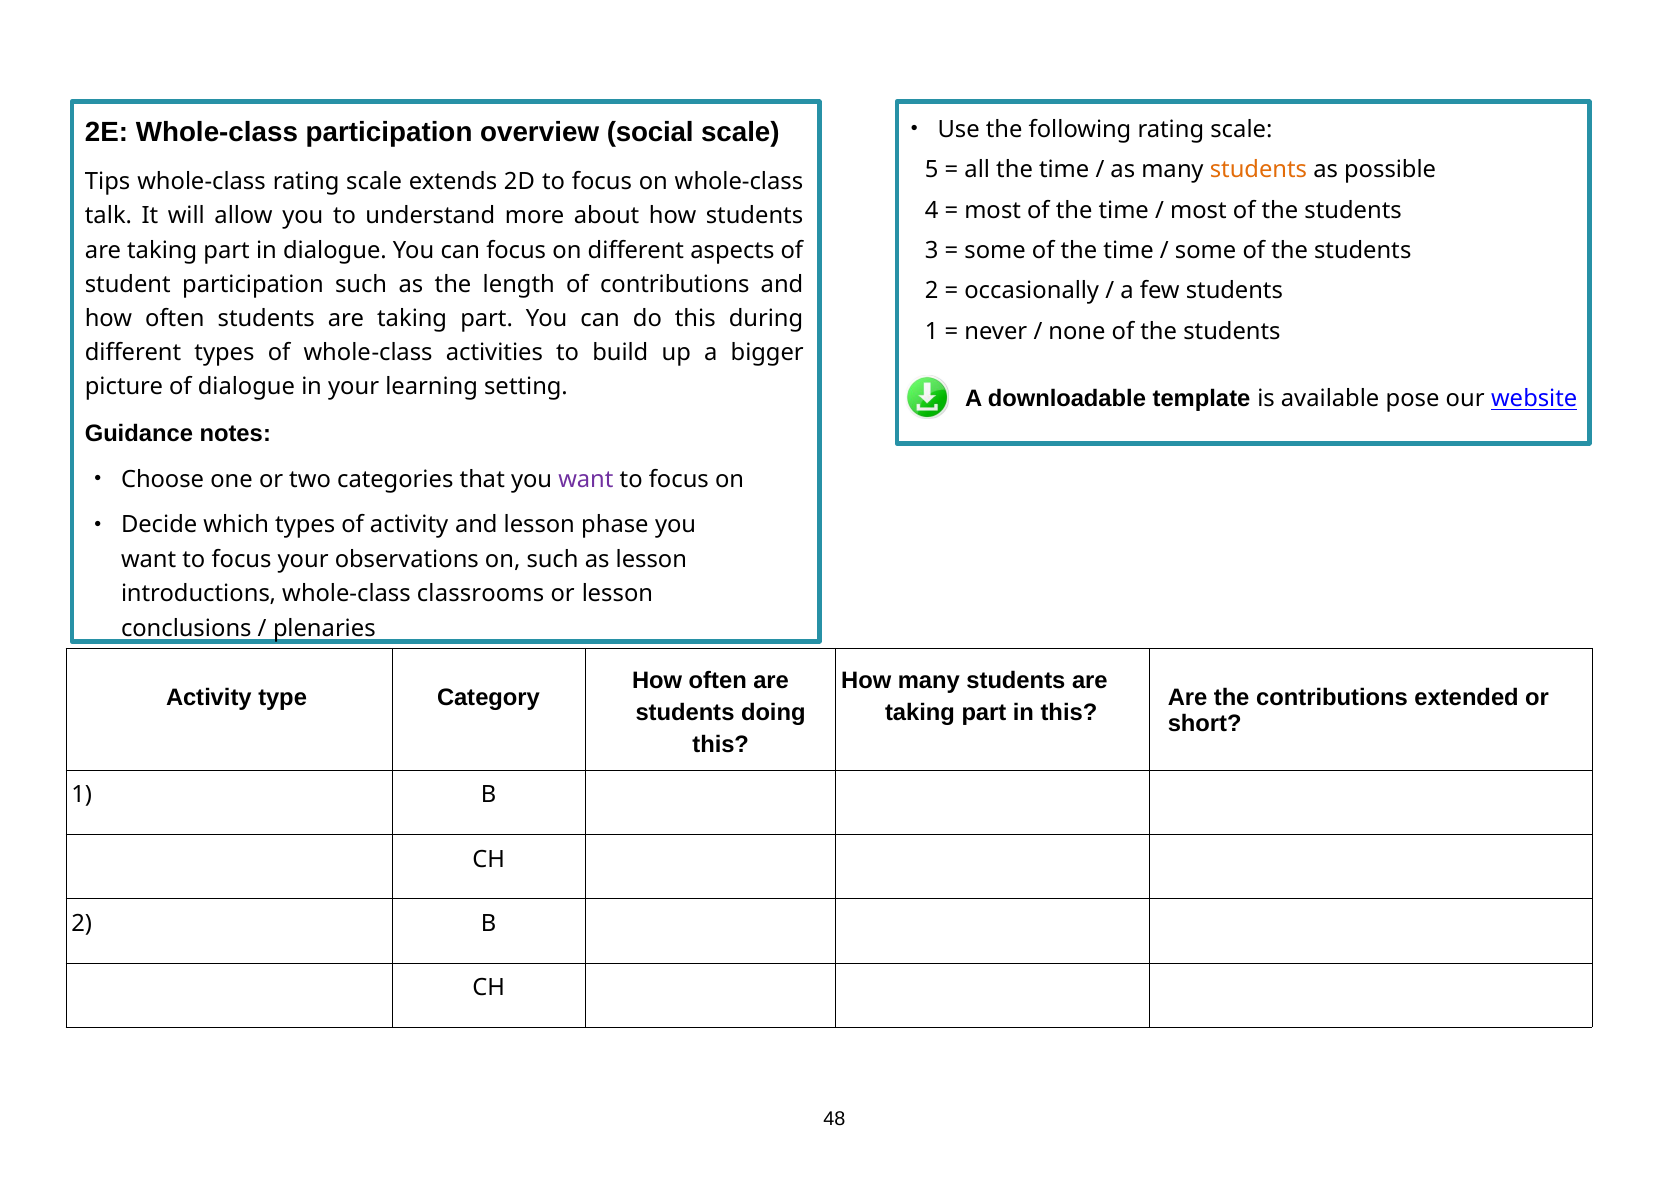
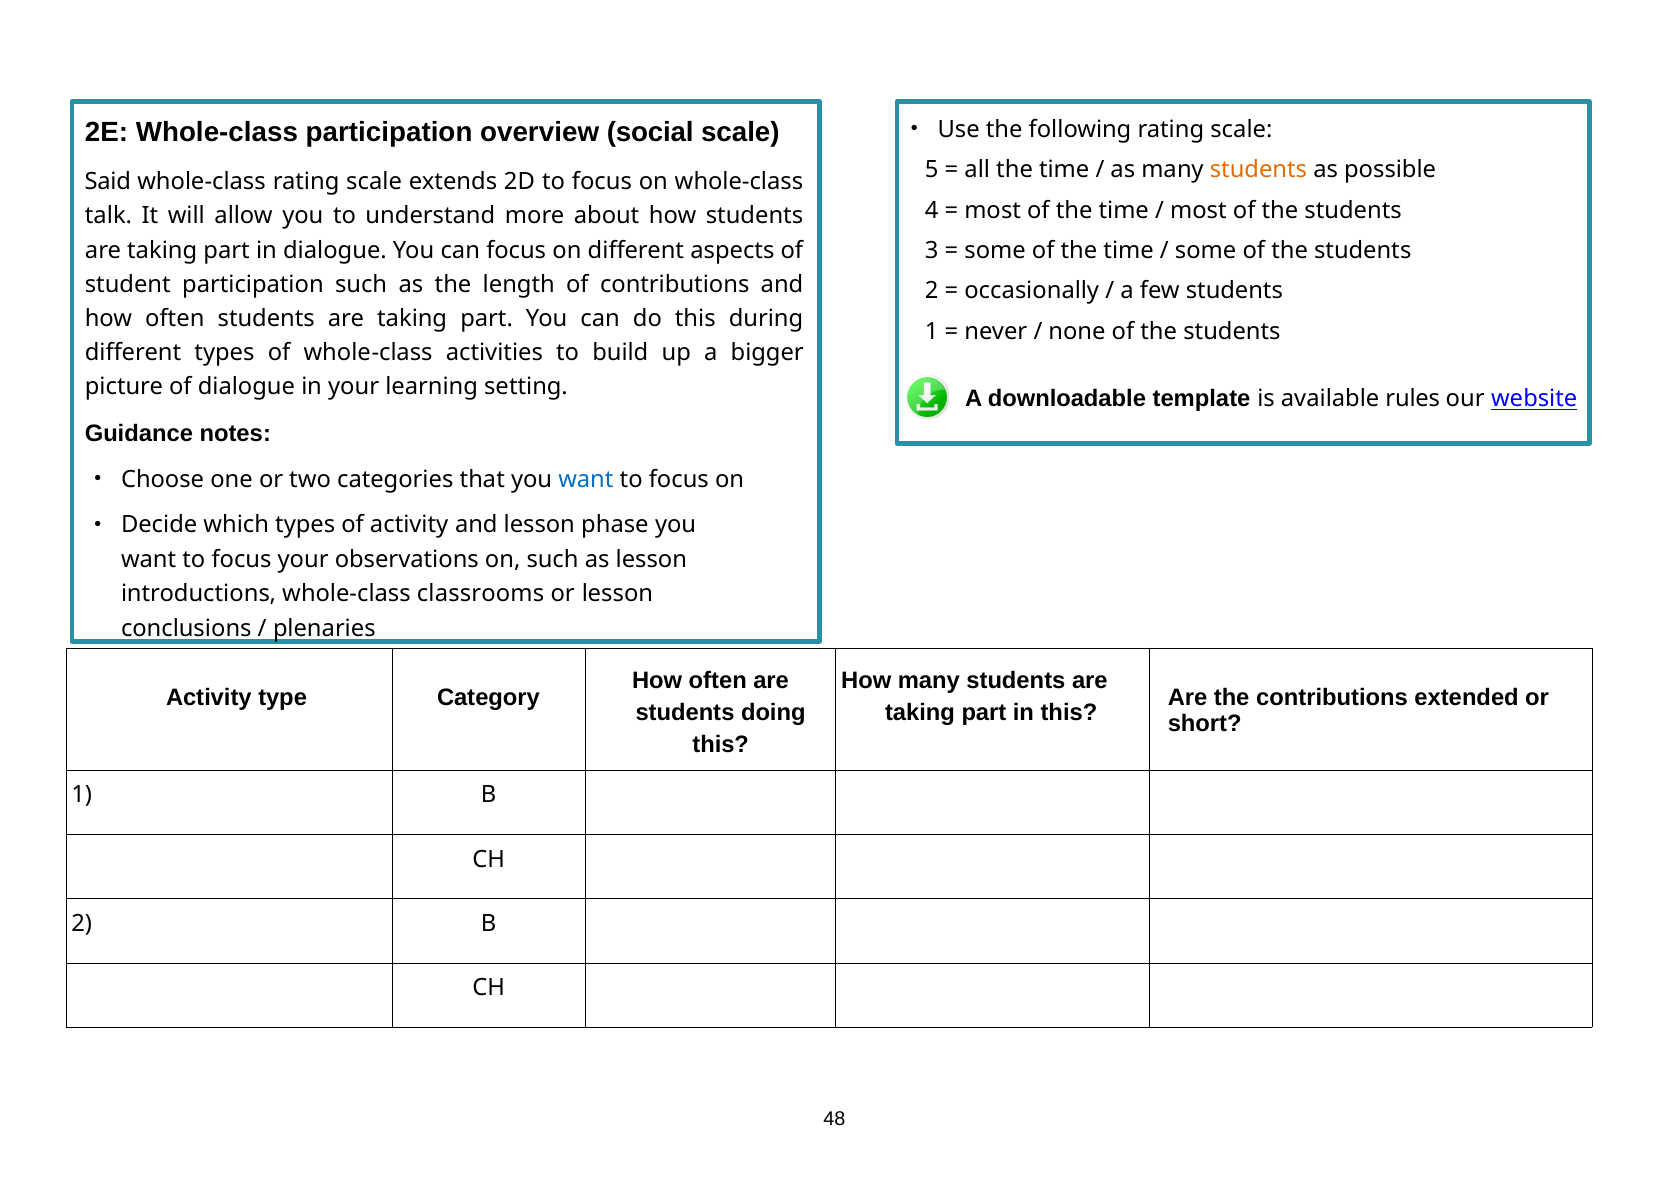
Tips: Tips -> Said (108, 182)
pose: pose -> rules (1413, 398)
want colour: purple -> blue (586, 480)
